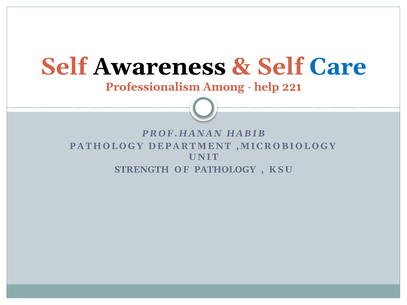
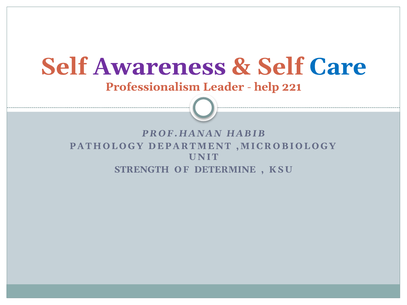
Awareness colour: black -> purple (159, 67)
Among: Among -> Leader (224, 87)
OF PATHOLOGY: PATHOLOGY -> DETERMINE (225, 170)
